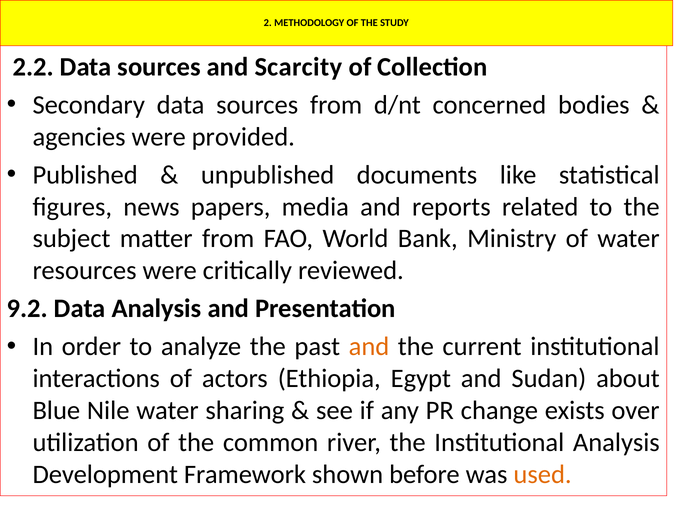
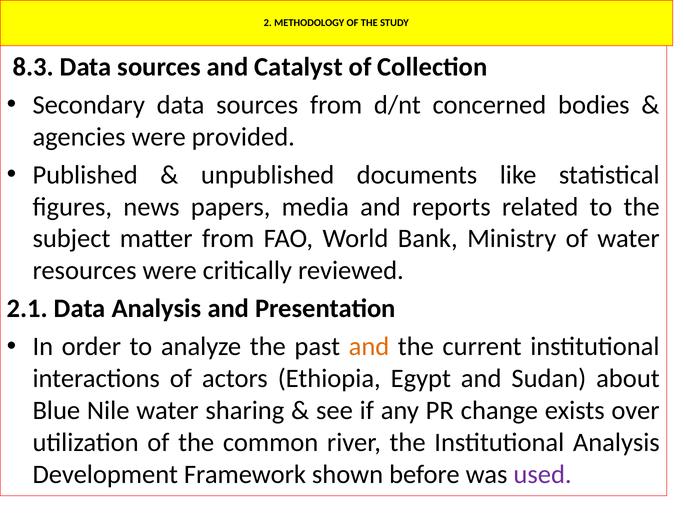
2.2: 2.2 -> 8.3 (33, 67)
Scarcity: Scarcity -> Catalyst (299, 67)
9.2: 9.2 -> 2.1 (27, 309)
used colour: orange -> purple (543, 474)
